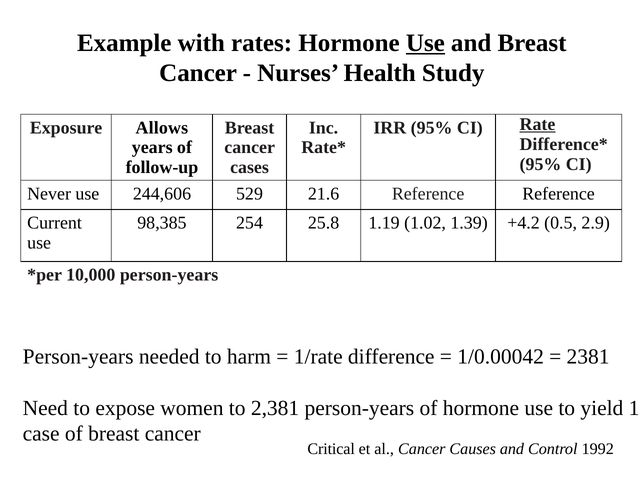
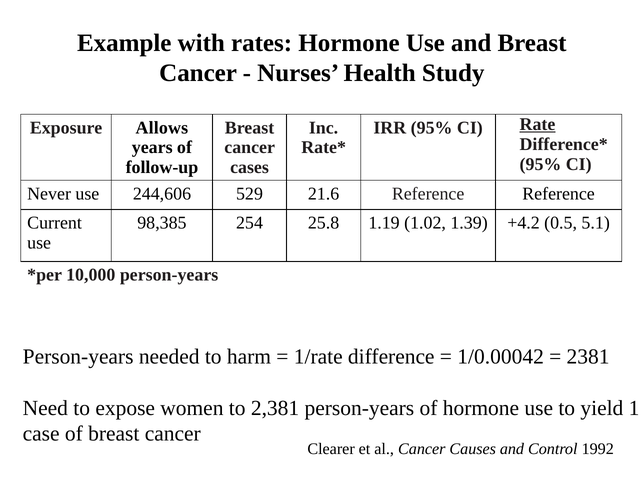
Use underline: present -> none (425, 43)
2.9: 2.9 -> 5.1 (596, 223)
Critical: Critical -> Clearer (331, 449)
